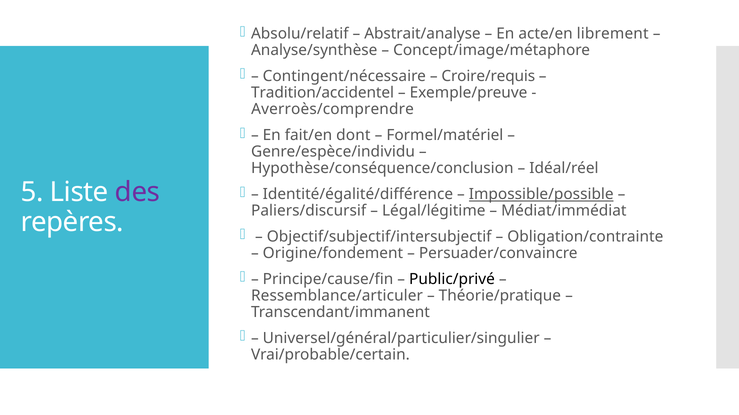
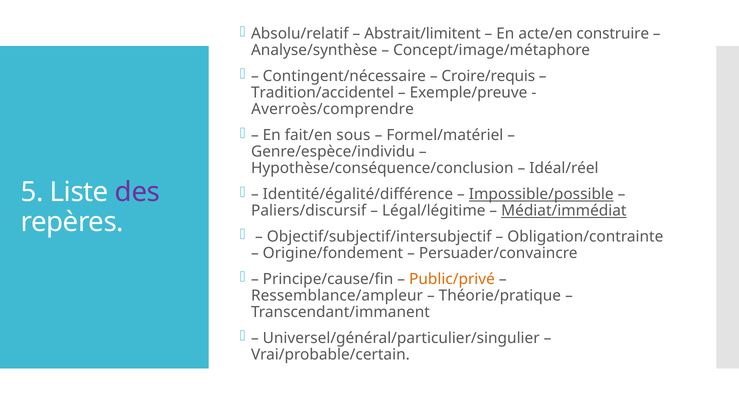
Abstrait/analyse: Abstrait/analyse -> Abstrait/limitent (422, 34)
librement: librement -> construire (613, 34)
dont: dont -> sous (353, 135)
Médiat/immédiat underline: none -> present (564, 211)
Public/privé colour: black -> orange (452, 279)
Ressemblance/articuler: Ressemblance/articuler -> Ressemblance/ampleur (337, 296)
